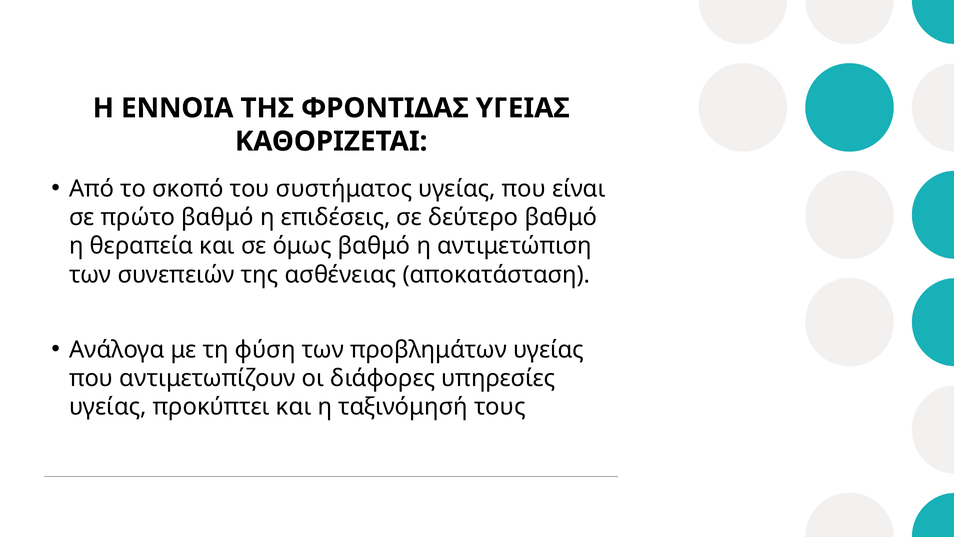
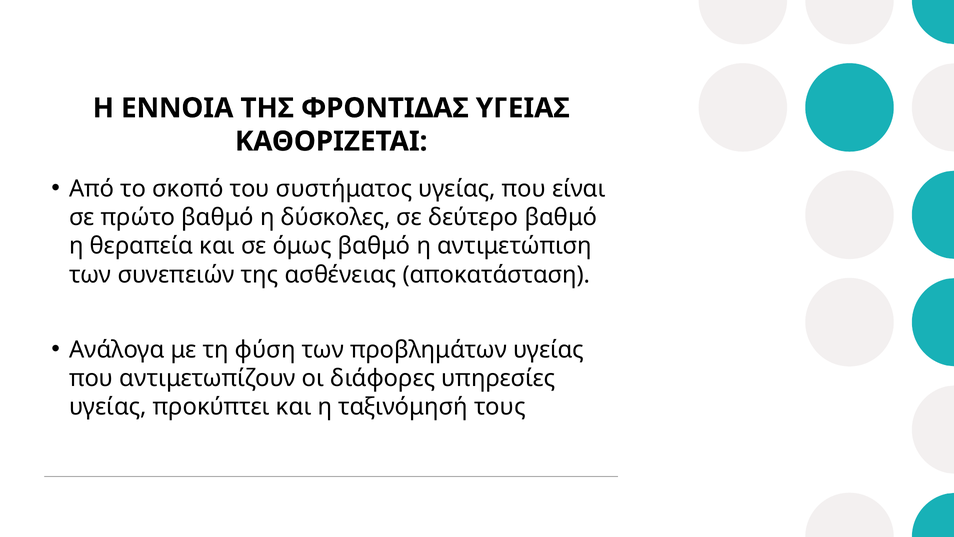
επιδέσεις: επιδέσεις -> δύσκολες (336, 217)
